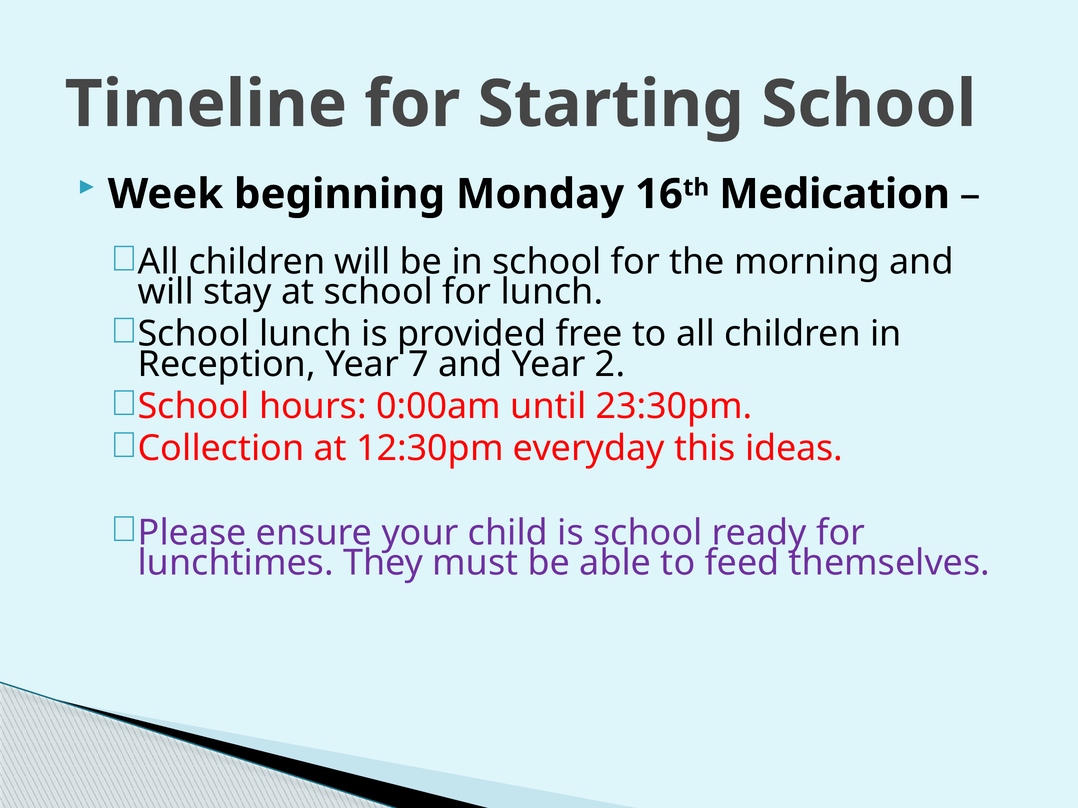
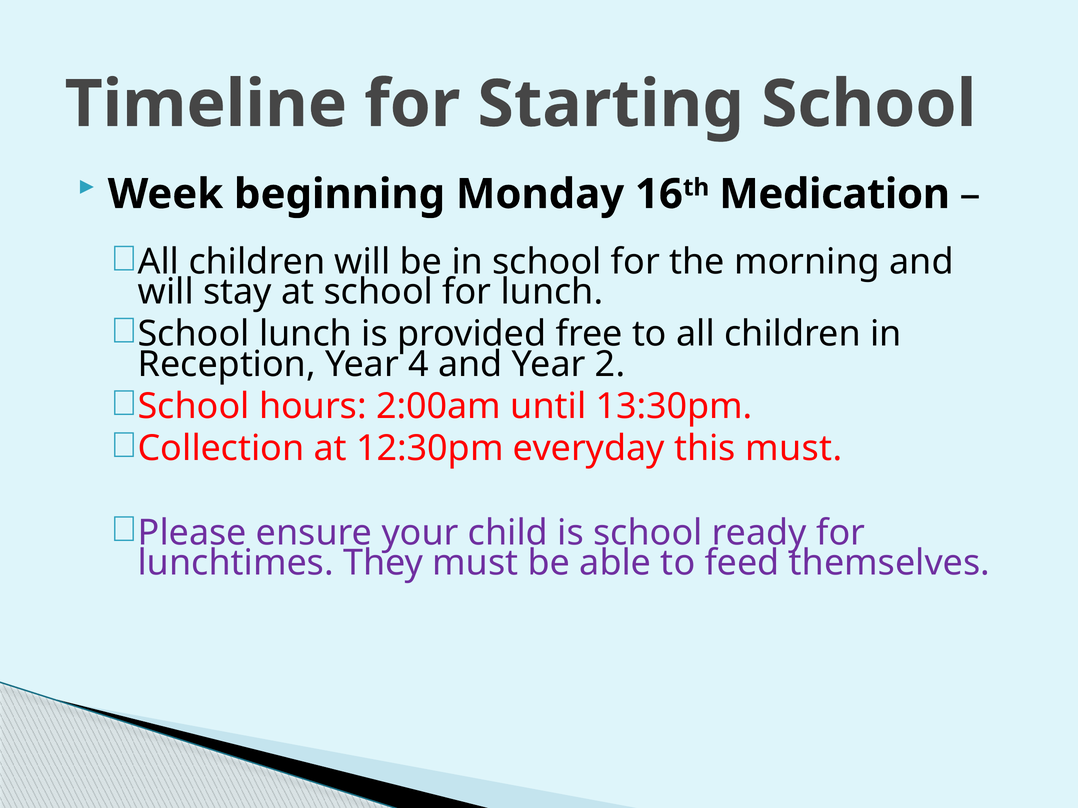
7: 7 -> 4 (418, 365)
0:00am: 0:00am -> 2:00am (439, 407)
23:30pm: 23:30pm -> 13:30pm (674, 407)
this ideas: ideas -> must (794, 449)
